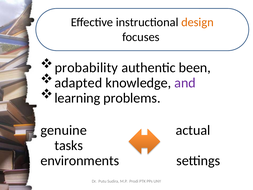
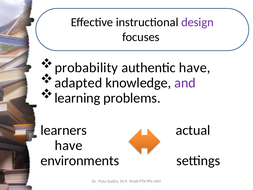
design colour: orange -> purple (197, 22)
authentic been: been -> have (195, 68)
genuine: genuine -> learners (64, 130)
tasks: tasks -> have (69, 145)
